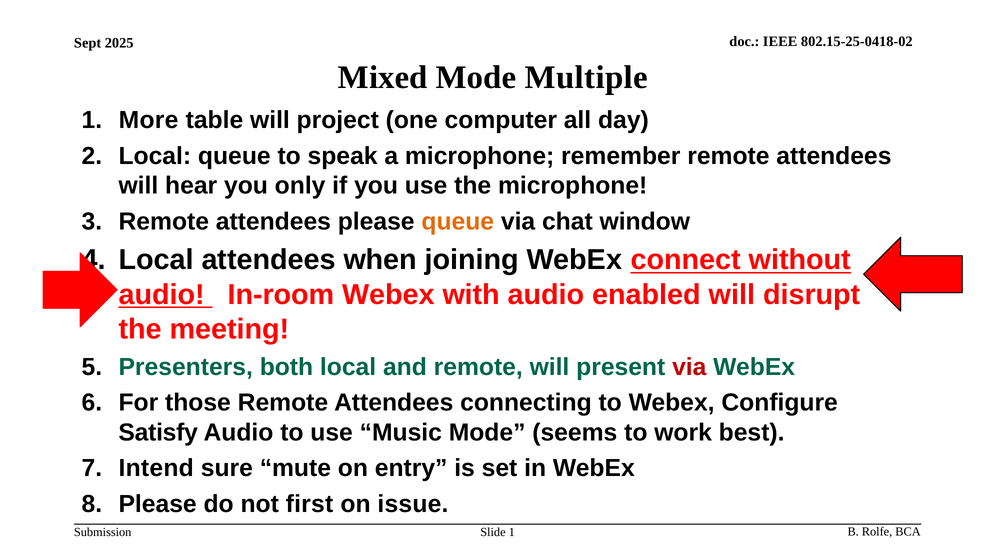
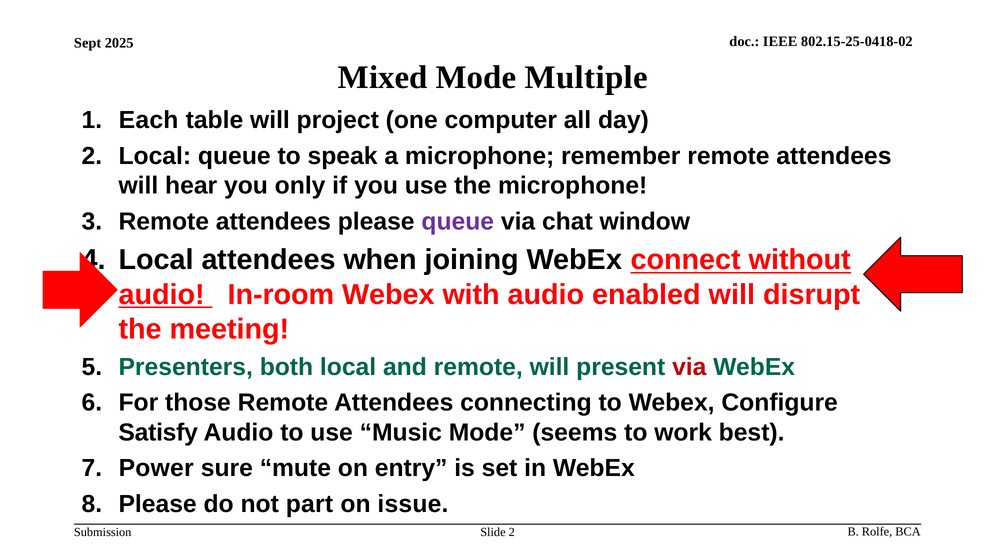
More: More -> Each (149, 120)
queue colour: orange -> purple (458, 222)
Intend: Intend -> Power (156, 468)
first: first -> part (309, 504)
Slide 1: 1 -> 2 (512, 532)
